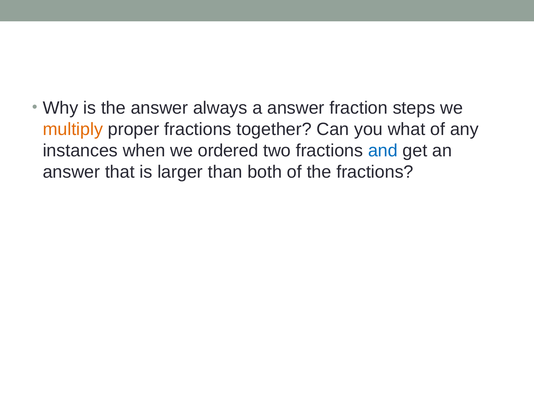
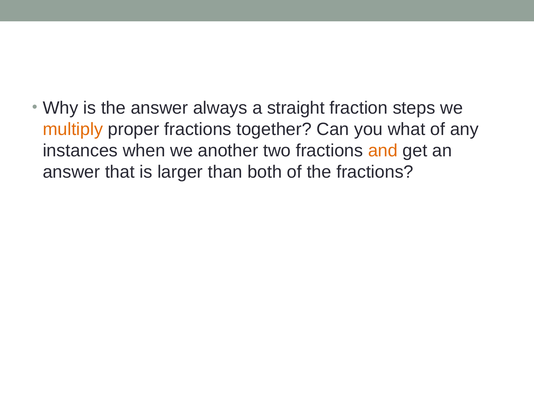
a answer: answer -> straight (296, 108)
ordered: ordered -> another (228, 151)
and colour: blue -> orange (383, 151)
